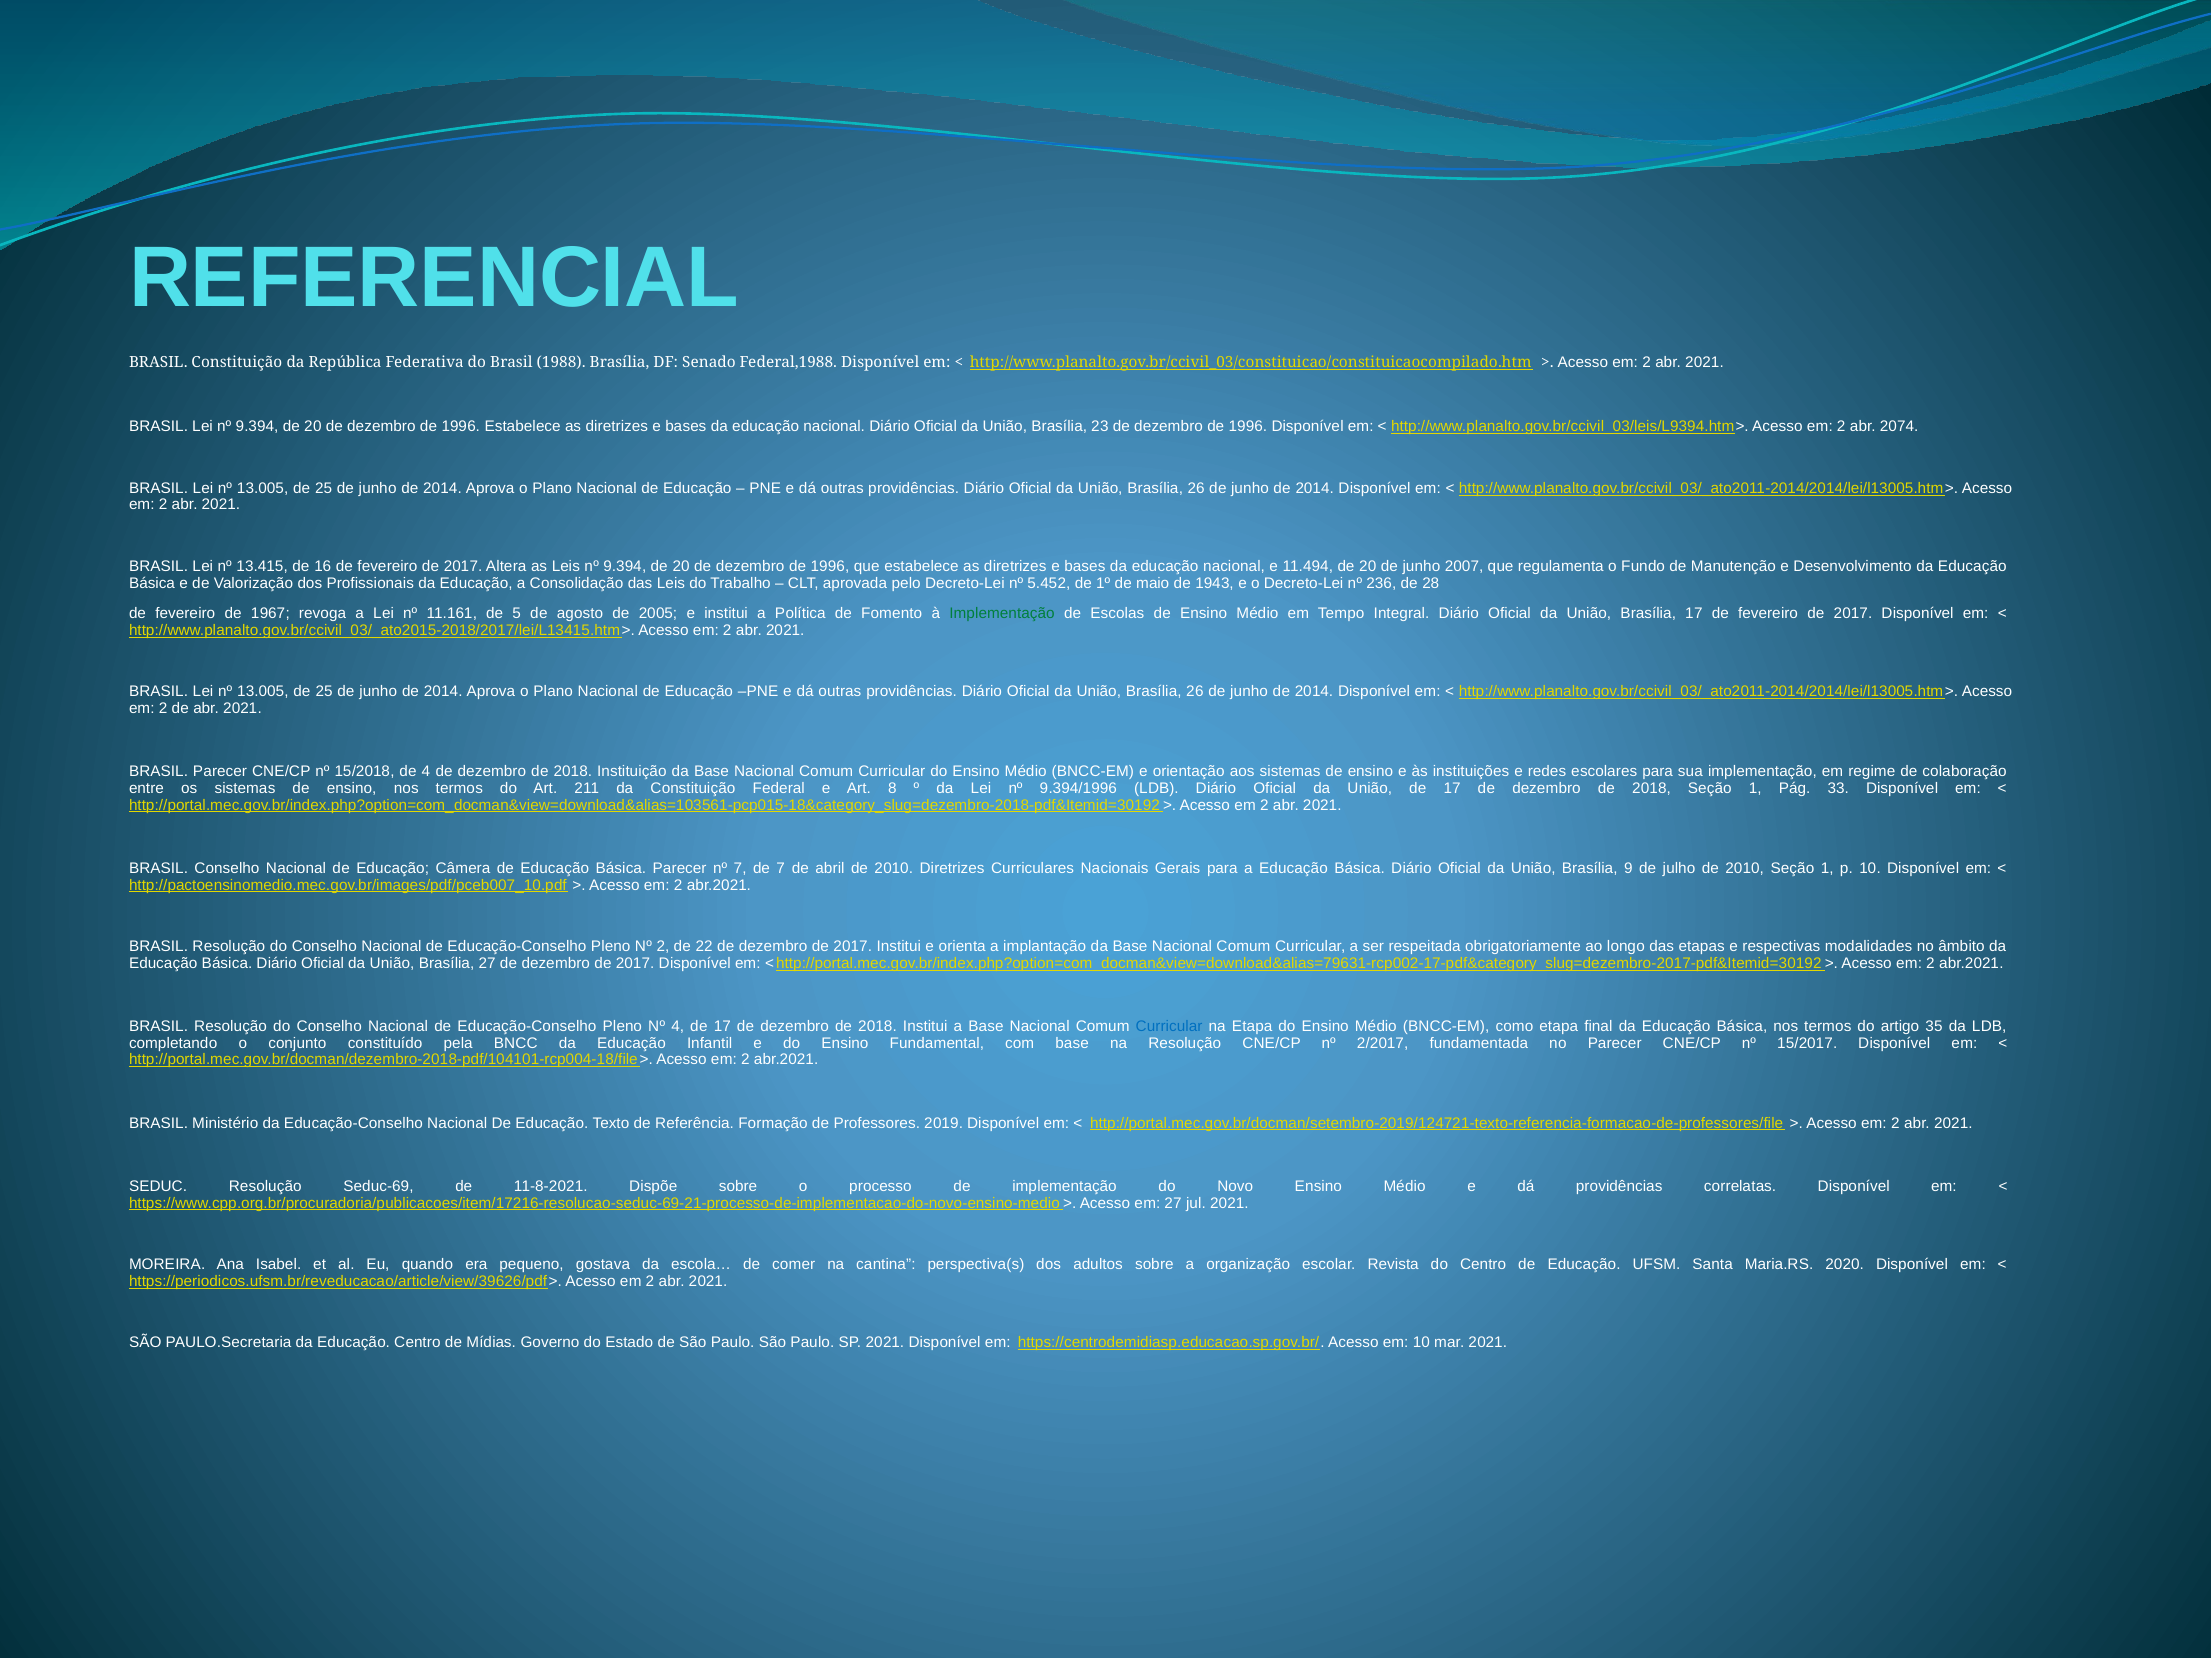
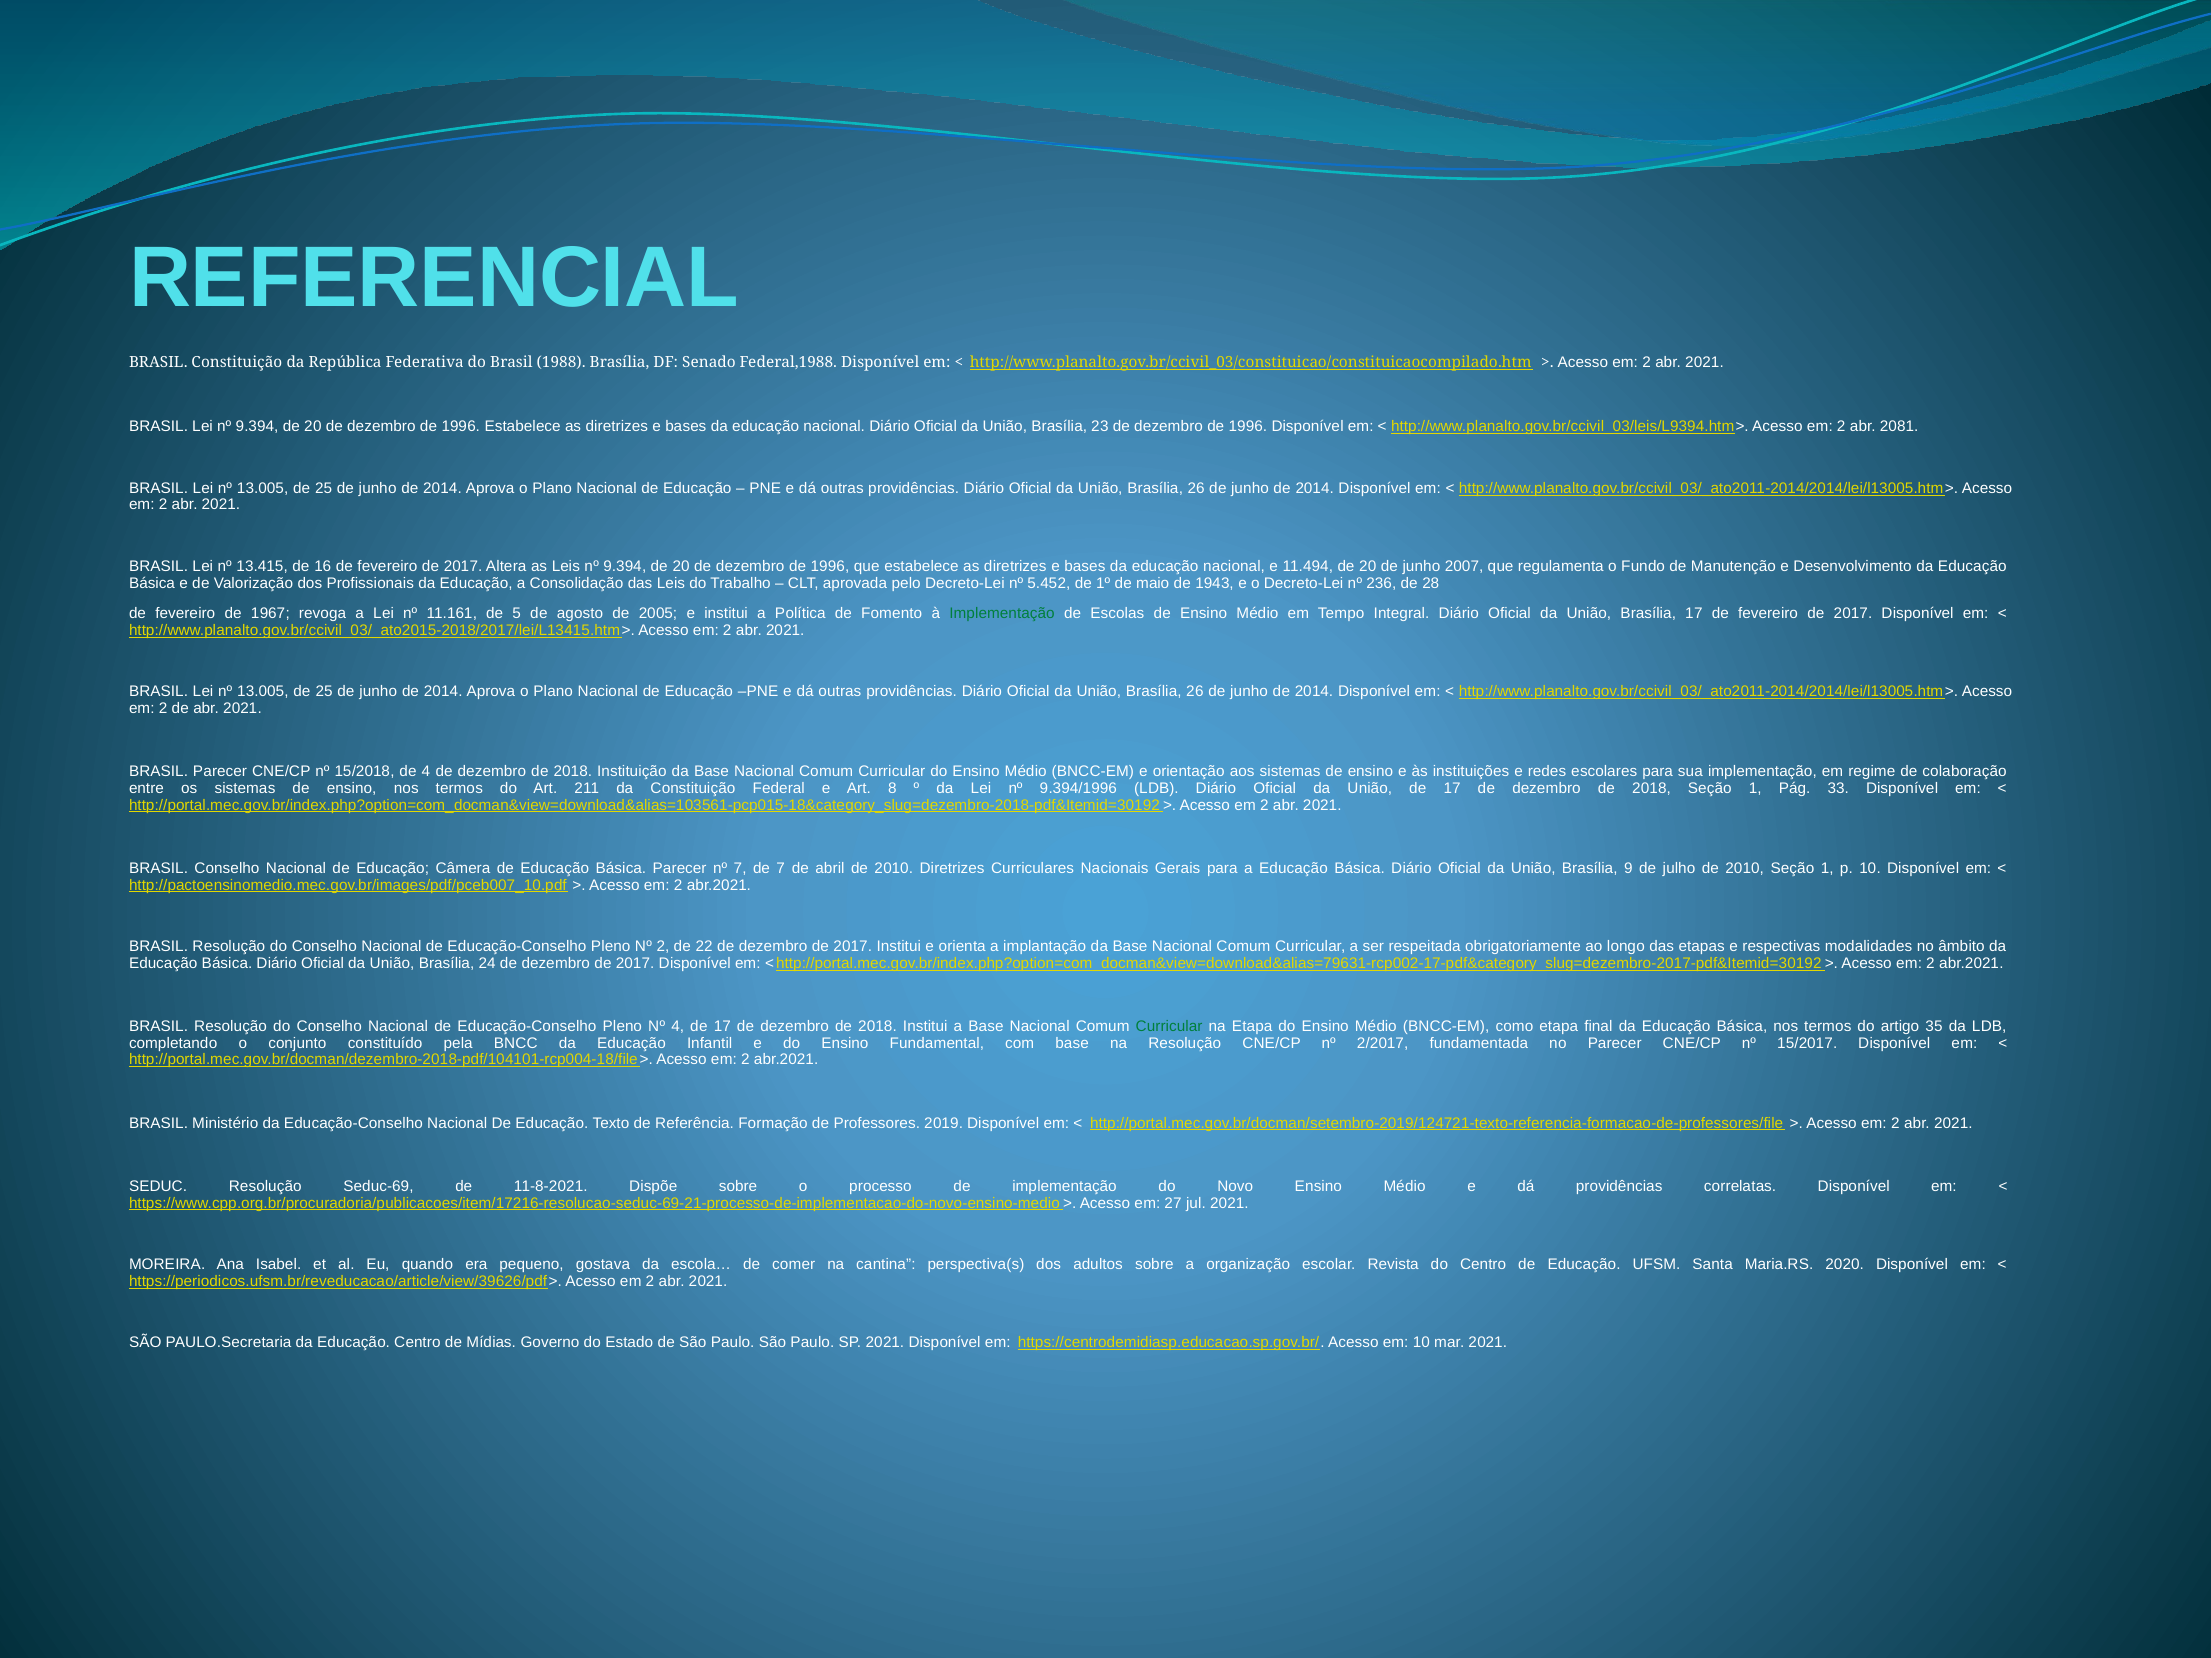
2074: 2074 -> 2081 (1899, 427)
Brasília 27: 27 -> 24 (487, 963)
Curricular colour: blue -> green (1169, 1027)
